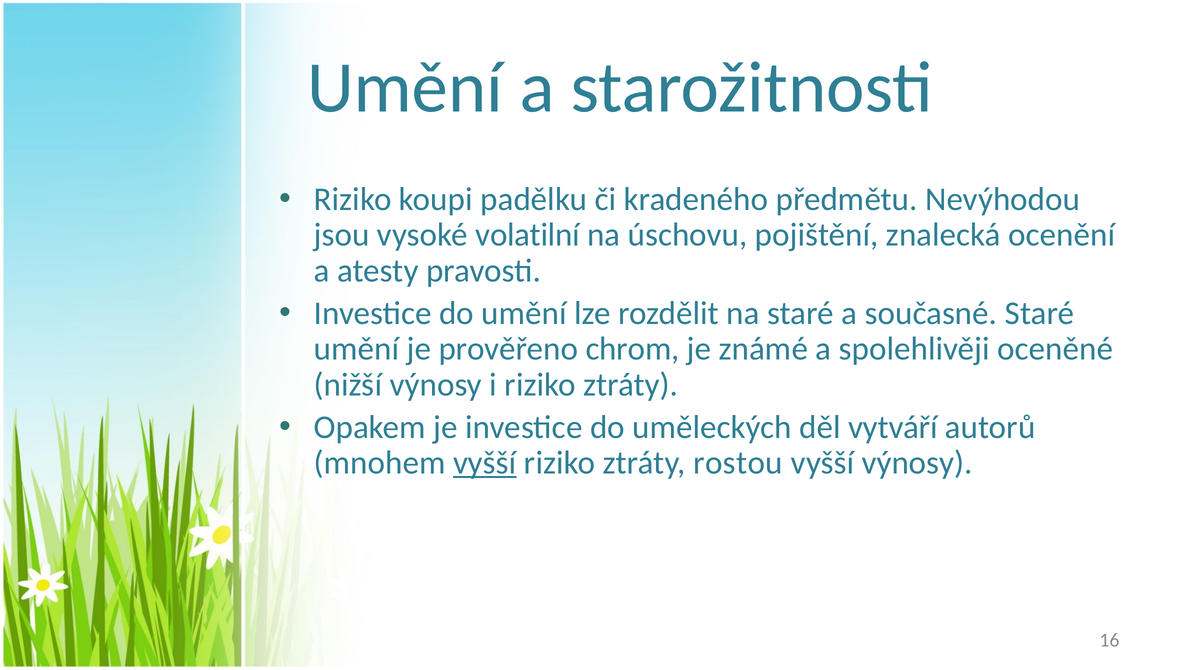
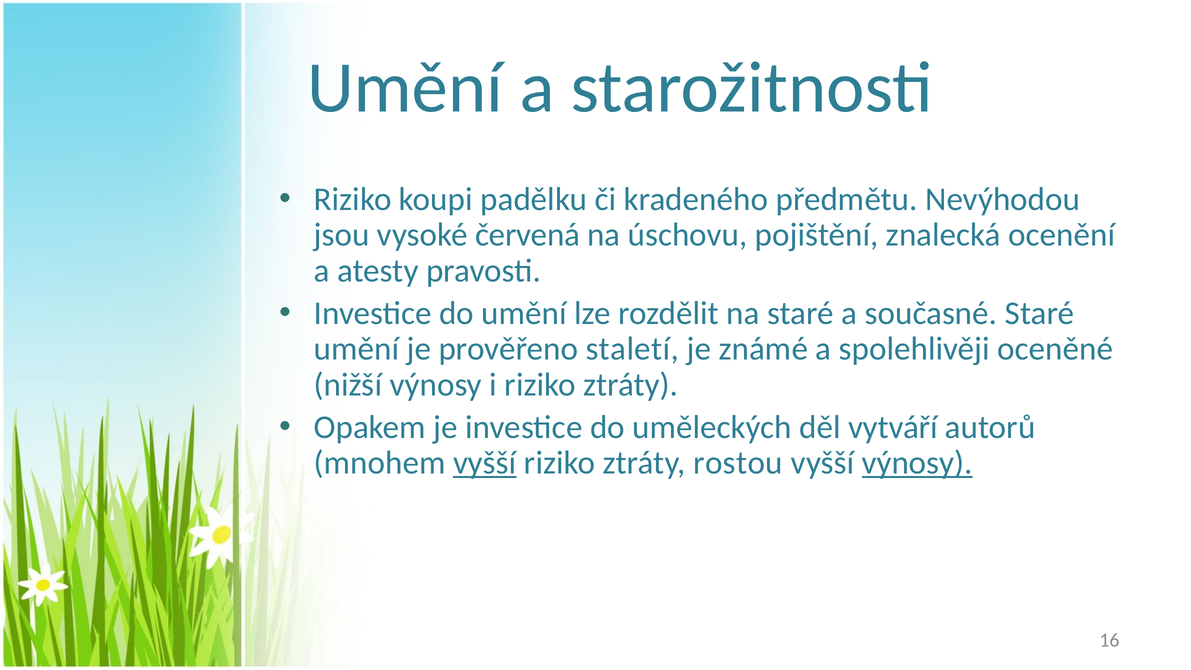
volatilní: volatilní -> červená (528, 235)
chrom: chrom -> staletí (632, 349)
výnosy underline: none -> present (917, 463)
